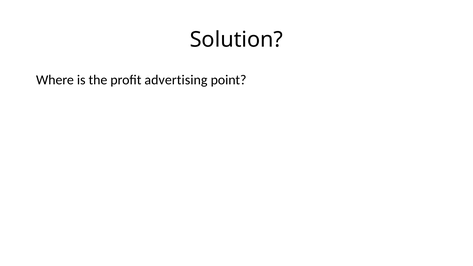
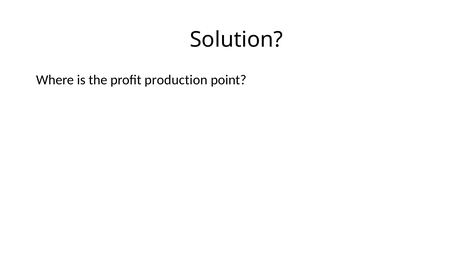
advertising: advertising -> production (176, 80)
